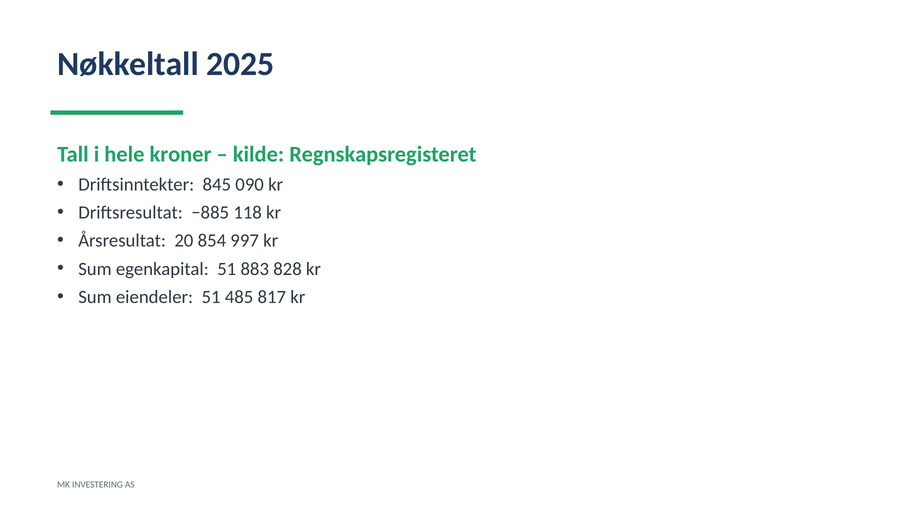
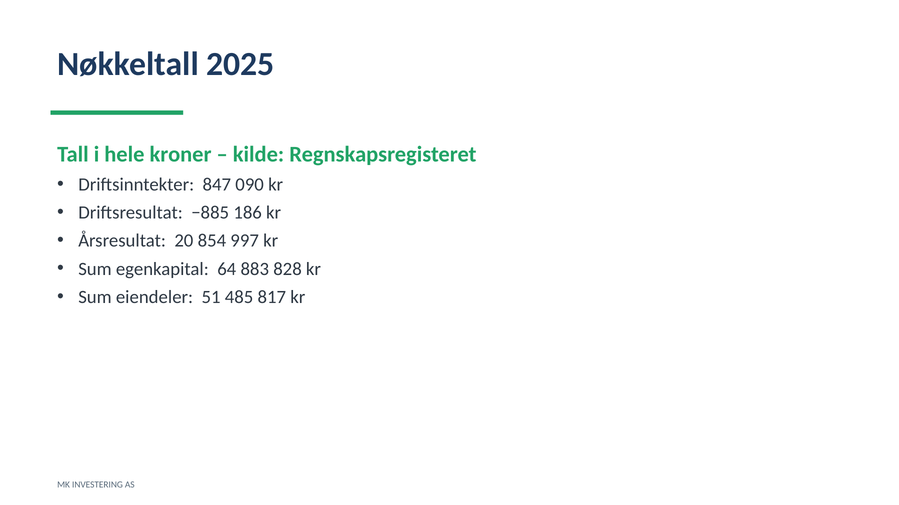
845: 845 -> 847 (217, 185)
118: 118 -> 186 (248, 213)
egenkapital 51: 51 -> 64 (227, 269)
